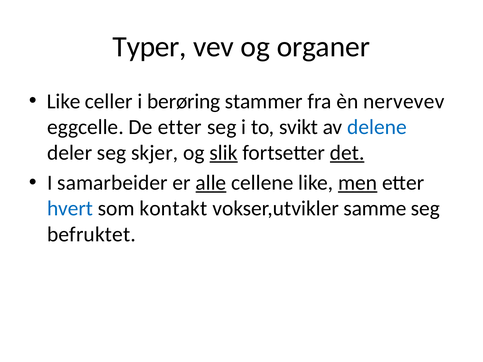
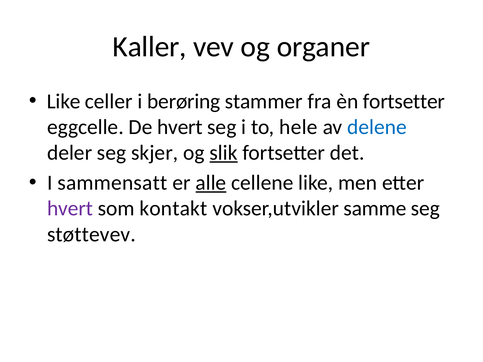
Typer: Typer -> Kaller (150, 47)
èn nervevev: nervevev -> fortsetter (404, 101)
De etter: etter -> hvert (180, 127)
svikt: svikt -> hele (298, 127)
det underline: present -> none (347, 153)
samarbeider: samarbeider -> sammensatt (112, 183)
men underline: present -> none (358, 183)
hvert colour: blue -> purple (70, 209)
befruktet: befruktet -> støttevev (91, 234)
